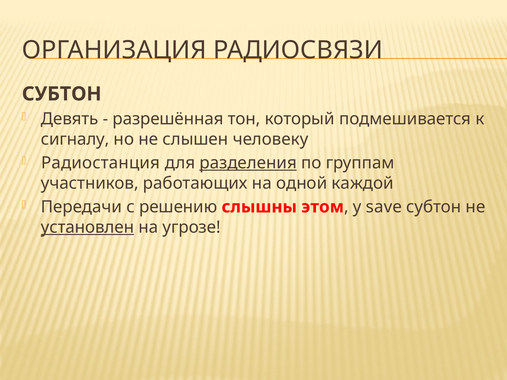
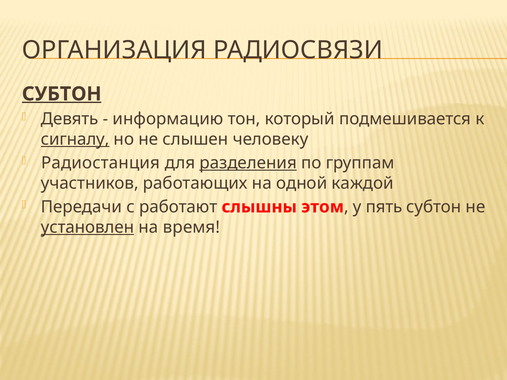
СУБТОН underline: none -> present (62, 94)
разрешённая: разрешённая -> информацию (168, 119)
сигналу underline: none -> present (75, 139)
решению: решению -> работают (178, 207)
save: save -> пять (384, 207)
угрозе: угрозе -> время (191, 227)
